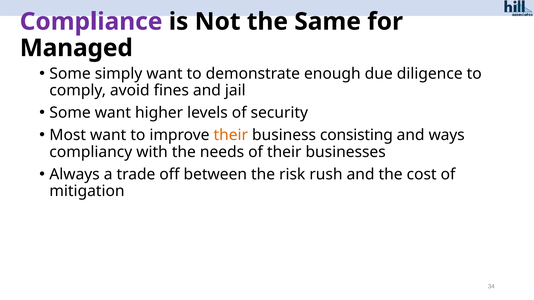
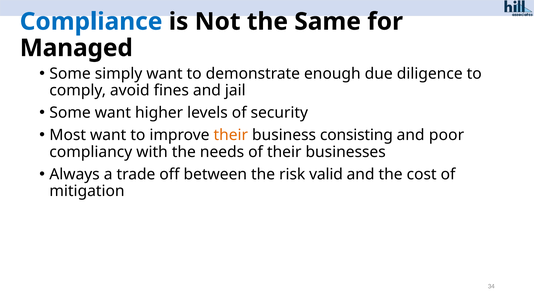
Compliance colour: purple -> blue (91, 22)
ways: ways -> poor (447, 135)
rush: rush -> valid (326, 174)
